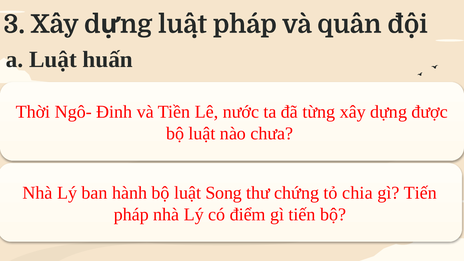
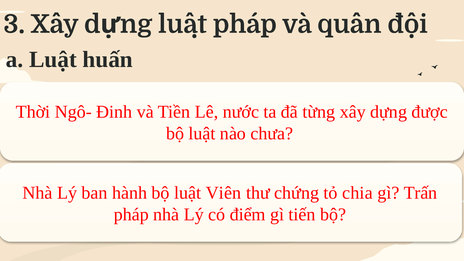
Song: Song -> Viên (223, 193)
Tiến: Tiến -> Trấn (421, 193)
